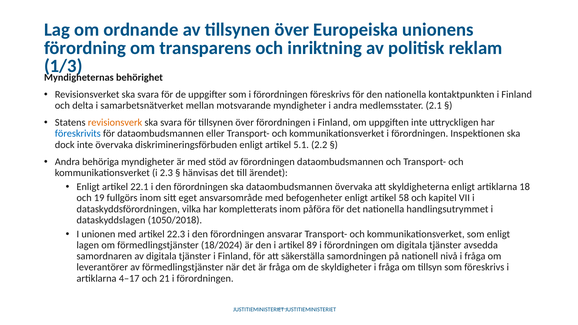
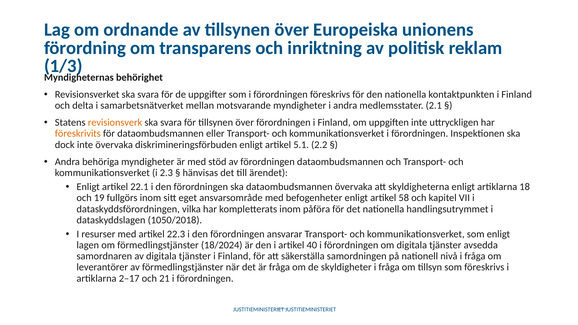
föreskrivits colour: blue -> orange (78, 134)
unionen: unionen -> resurser (98, 234)
89: 89 -> 40 (312, 245)
4–17: 4–17 -> 2–17 (129, 278)
